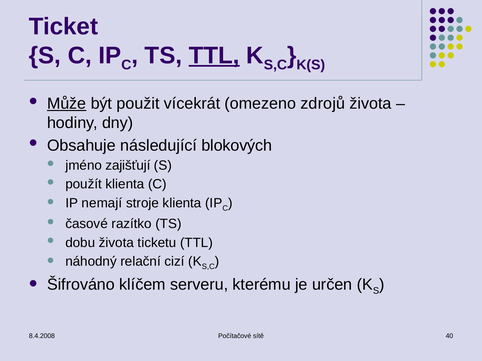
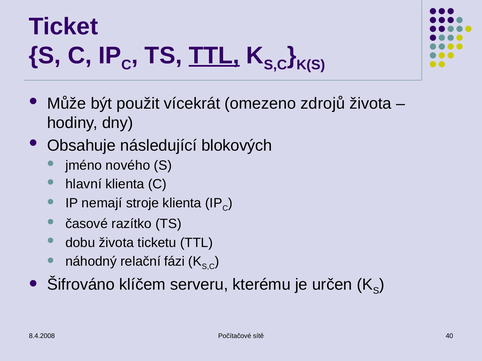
Může underline: present -> none (67, 104)
zajišťují: zajišťují -> nového (128, 166)
použít: použít -> hlavní (84, 184)
cizí: cizí -> fázi (175, 262)
